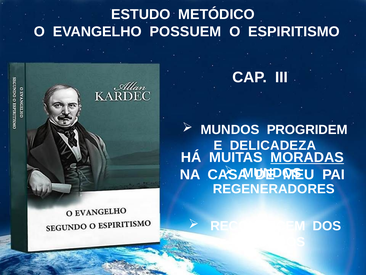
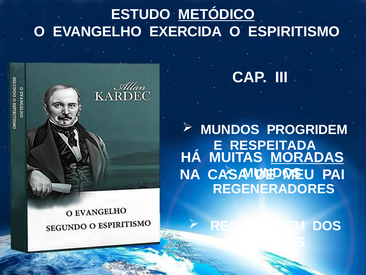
METÓDICO underline: none -> present (216, 14)
POSSUEM: POSSUEM -> EXERCIDA (186, 32)
DELICADEZA: DELICADEZA -> RESPEITADA (273, 145)
